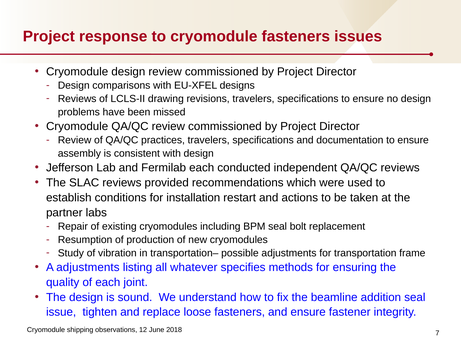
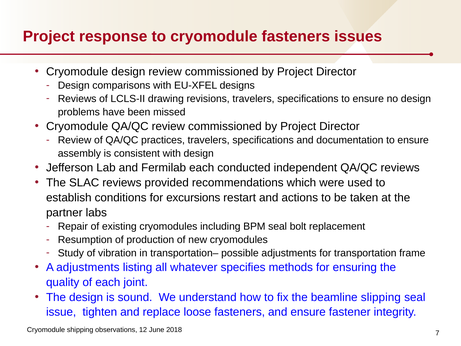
installation: installation -> excursions (193, 198)
addition: addition -> slipping (381, 297)
